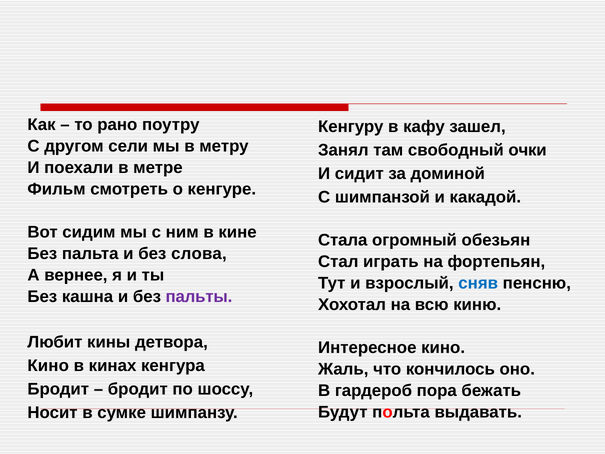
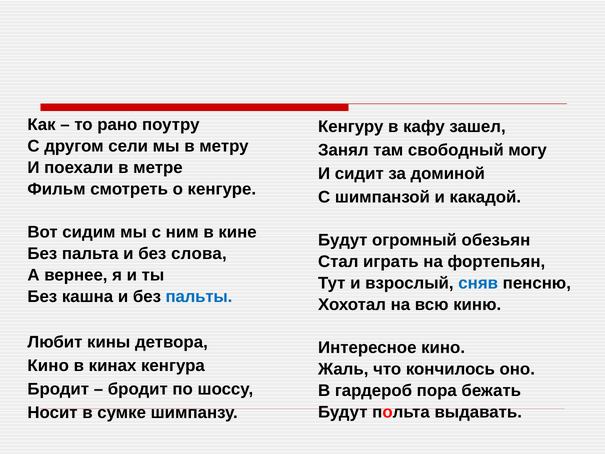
очки: очки -> могу (528, 150)
Стала: Стала -> Будут (343, 240)
пальты colour: purple -> blue (199, 297)
